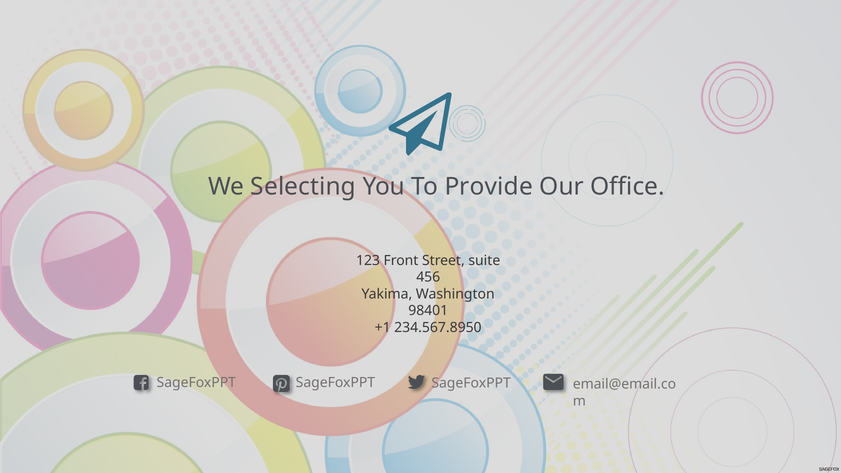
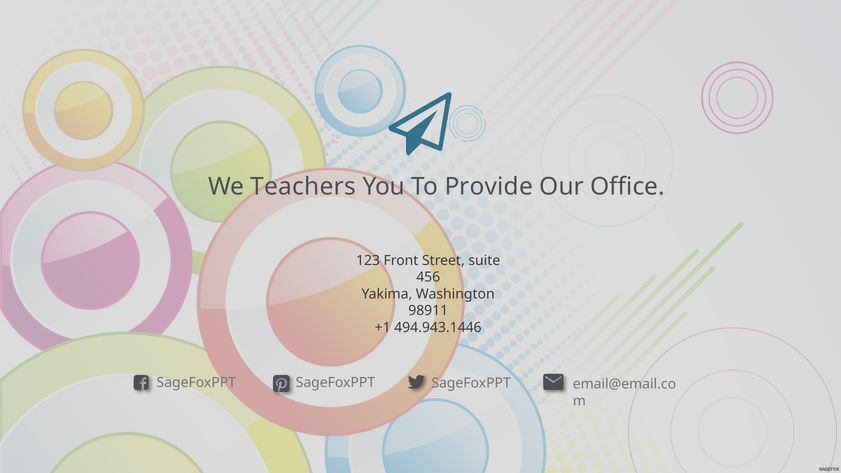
Selecting: Selecting -> Teachers (303, 187)
98401: 98401 -> 98911 (428, 311)
234.567.8950: 234.567.8950 -> 494.943.1446 (438, 328)
